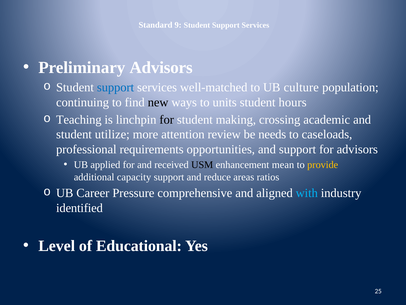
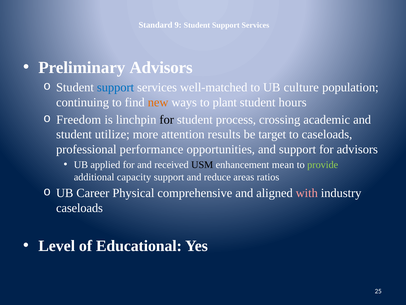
new colour: black -> orange (158, 102)
units: units -> plant (225, 102)
Teaching: Teaching -> Freedom (79, 119)
making: making -> process (236, 119)
review: review -> results (224, 134)
needs: needs -> target (272, 134)
requirements: requirements -> performance (152, 149)
provide colour: yellow -> light green (323, 165)
Pressure: Pressure -> Physical (133, 193)
with colour: light blue -> pink (307, 193)
identified: identified -> caseloads (79, 208)
